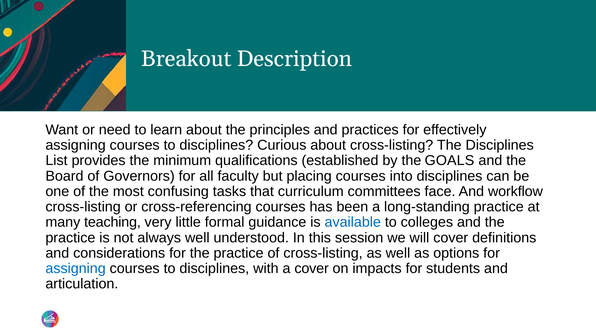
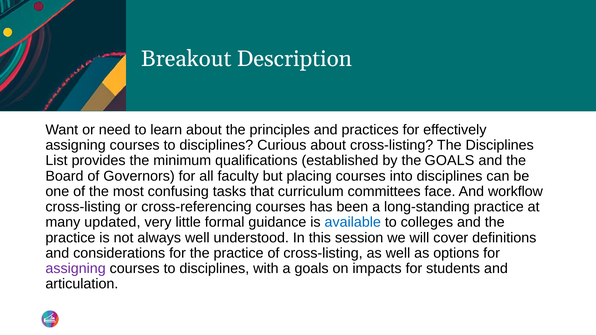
teaching: teaching -> updated (112, 222)
assigning colour: blue -> purple (76, 269)
a cover: cover -> goals (312, 269)
